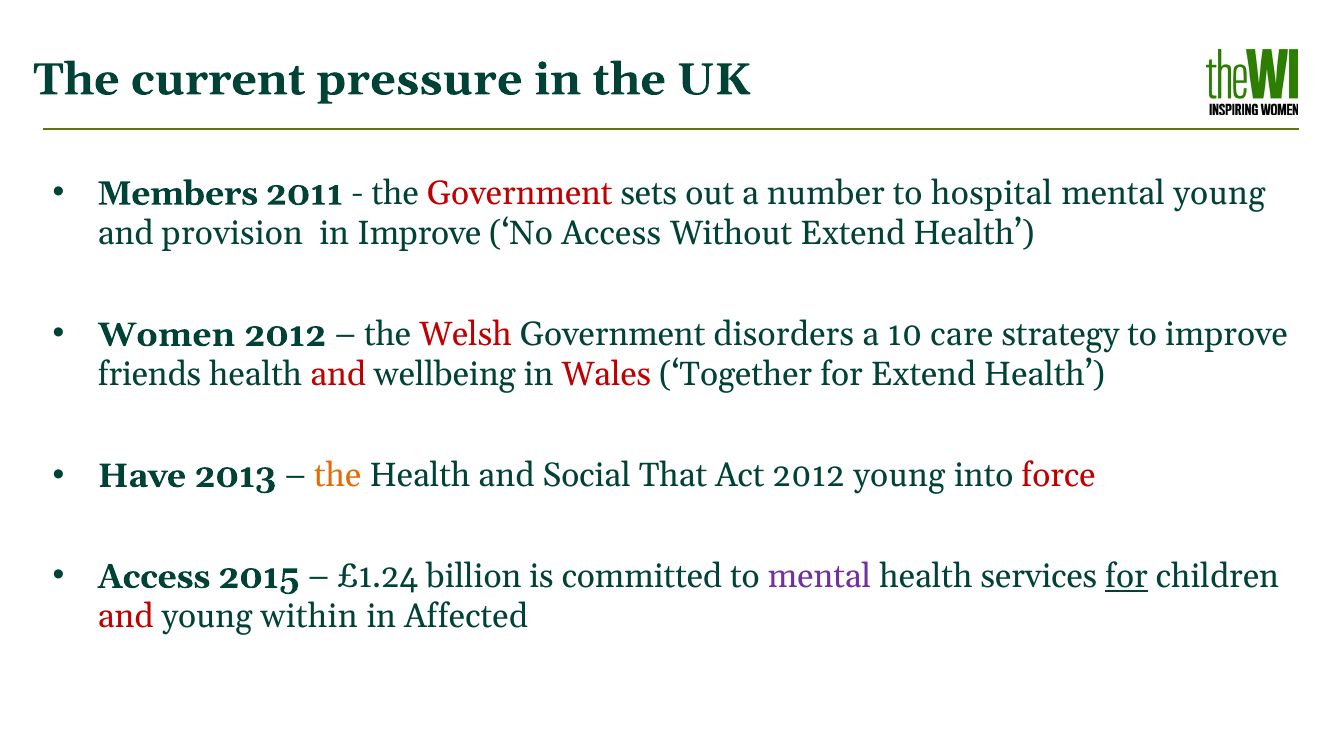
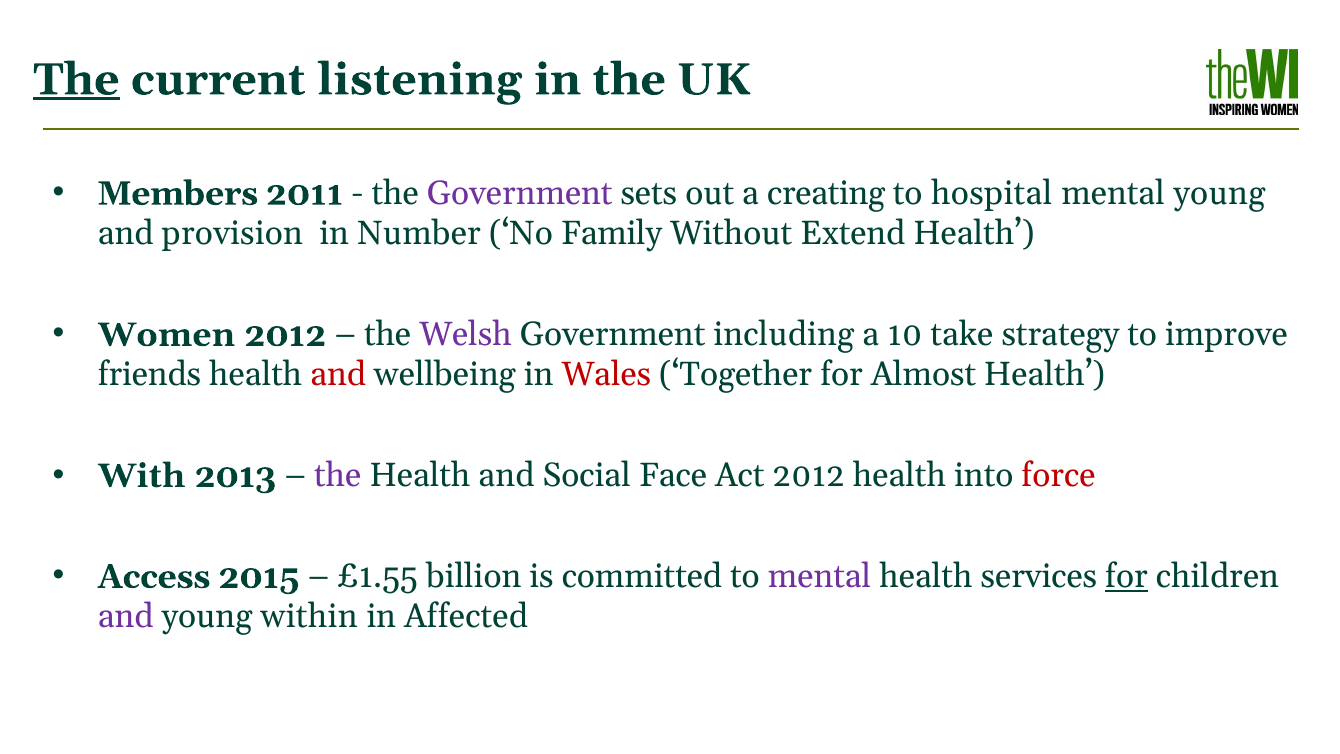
The underline: none -> present (76, 80)
pressure: pressure -> listening (420, 80)
Government colour: red -> purple (520, 194)
number: number -> creating (826, 194)
in Improve: Improve -> Number (419, 234)
No Access: Access -> Family (611, 234)
Welsh colour: red -> purple (466, 335)
disorders: disorders -> including (784, 335)
care: care -> take (962, 335)
for Extend: Extend -> Almost (923, 375)
Have: Have -> With (142, 476)
the colour: orange -> purple (338, 476)
That: That -> Face (673, 476)
2012 young: young -> health (899, 476)
£1.24: £1.24 -> £1.55 (378, 577)
and colour: red -> purple (126, 617)
